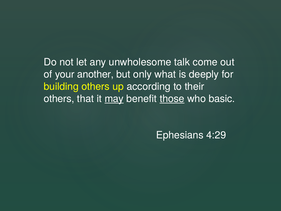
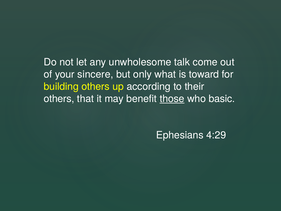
another: another -> sincere (95, 74)
deeply: deeply -> toward (204, 74)
may underline: present -> none (114, 99)
